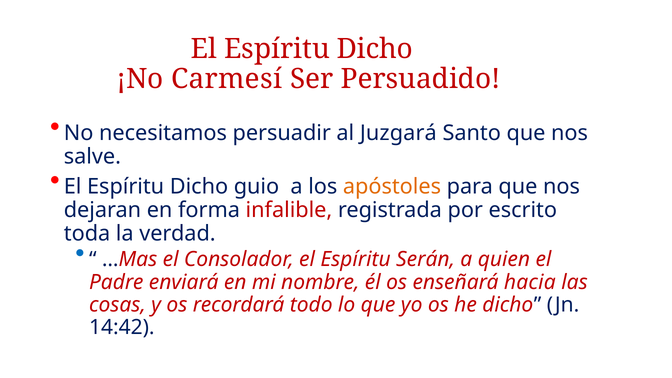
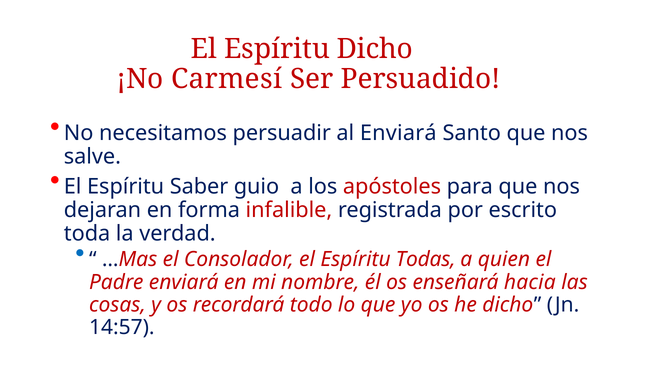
al Juzgará: Juzgará -> Enviará (398, 133)
Dicho: Dicho -> Saber (199, 186)
apóstoles colour: orange -> red (392, 186)
Serán: Serán -> Todas (426, 259)
14:42: 14:42 -> 14:57 (122, 328)
